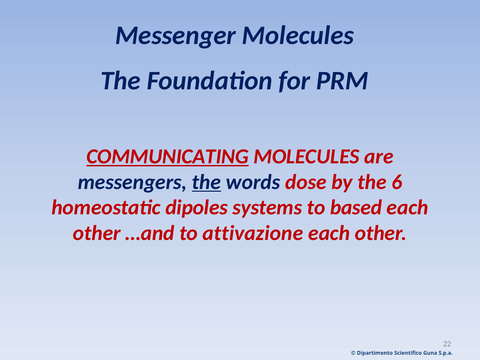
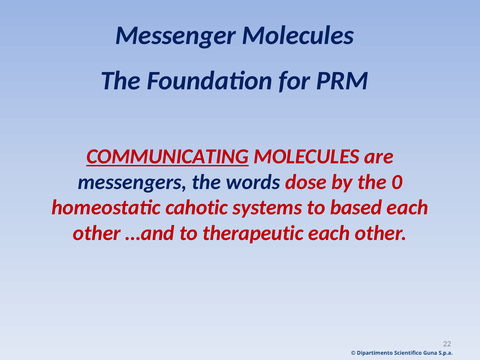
the underline: present -> none (206, 182)
6: 6 -> 0 (397, 182)
dipoles: dipoles -> cahotic (197, 208)
attivazione: attivazione -> therapeutic (253, 233)
